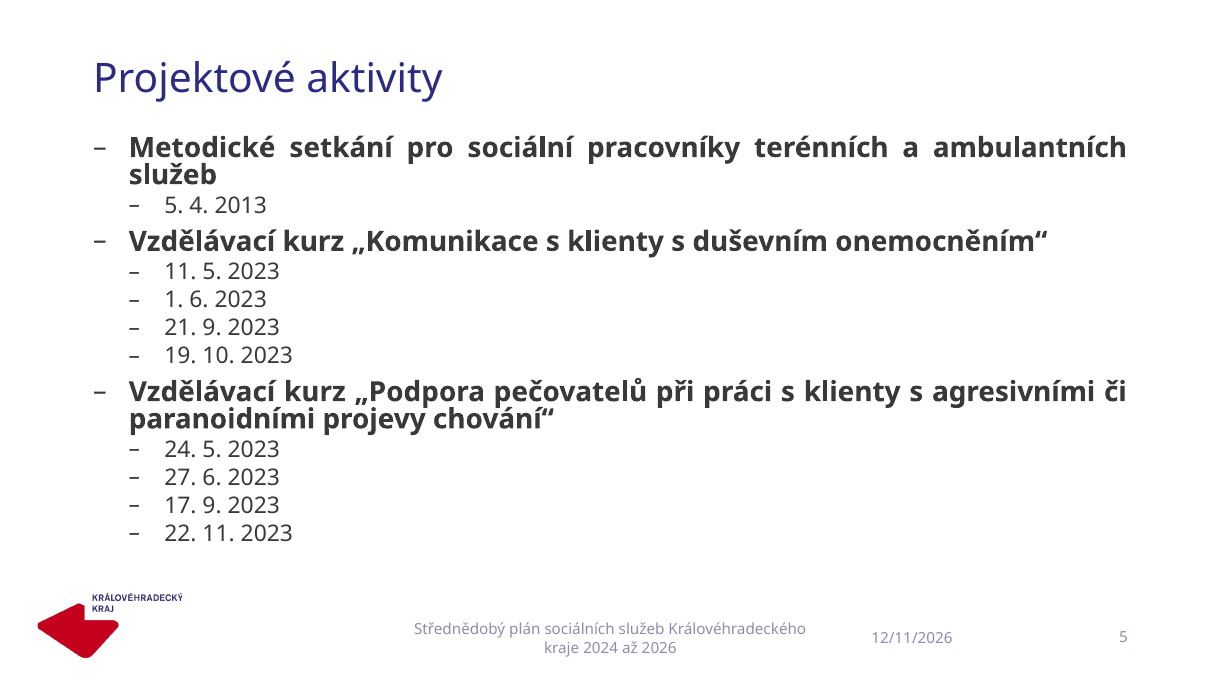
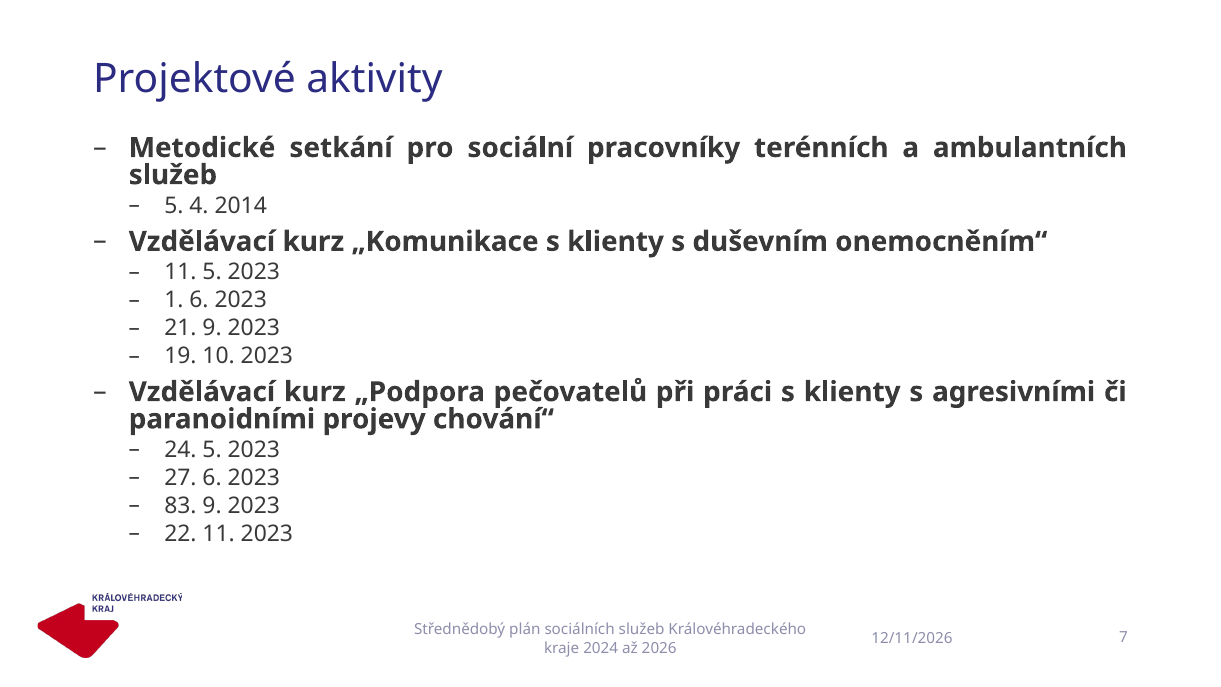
2013: 2013 -> 2014 (241, 206)
17: 17 -> 83 (180, 506)
5: 5 -> 7 (1124, 638)
